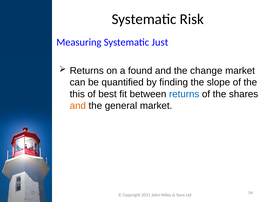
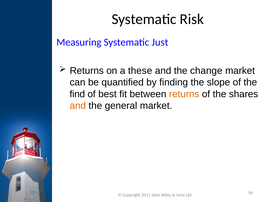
found: found -> these (140, 71)
this: this -> find (77, 94)
returns colour: blue -> orange (184, 94)
